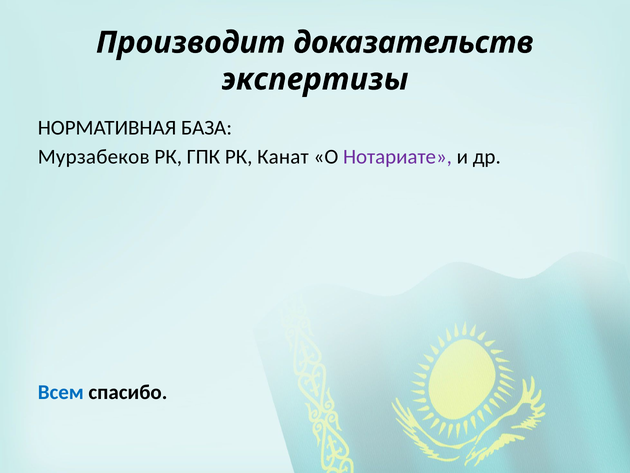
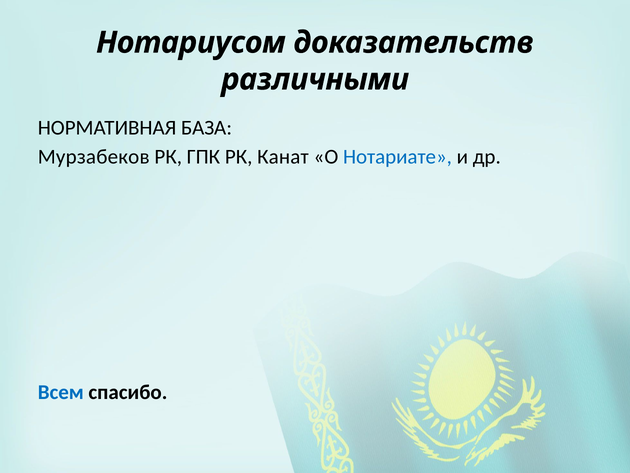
Производит: Производит -> Нотариусом (191, 43)
экспертизы: экспертизы -> различными (315, 79)
Нотариате colour: purple -> blue (397, 157)
